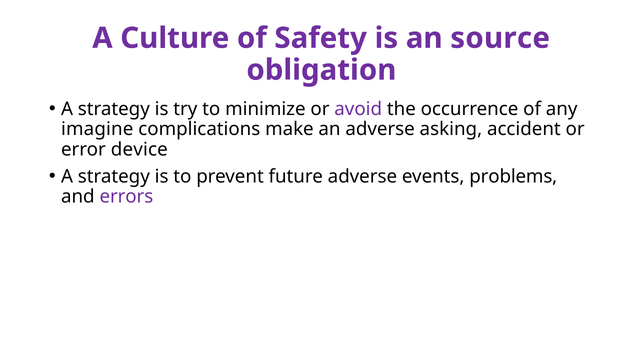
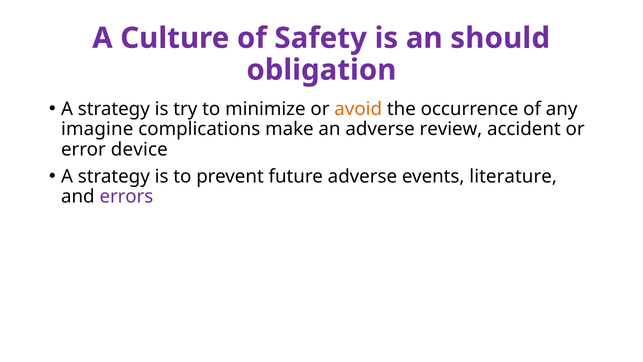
source: source -> should (500, 38)
avoid colour: purple -> orange (358, 109)
asking: asking -> review (451, 129)
problems: problems -> literature (513, 176)
